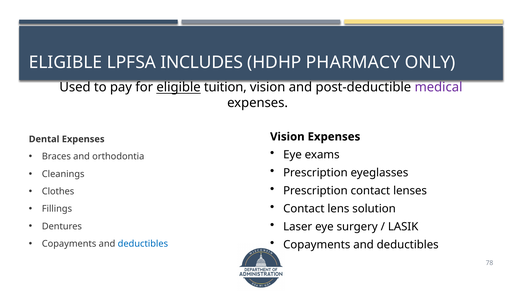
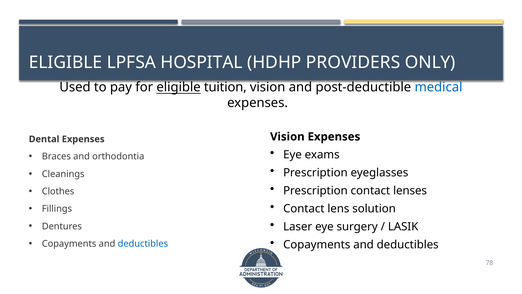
INCLUDES: INCLUDES -> HOSPITAL (202, 62)
PHARMACY: PHARMACY -> PROVIDERS (353, 62)
medical colour: purple -> blue (439, 87)
